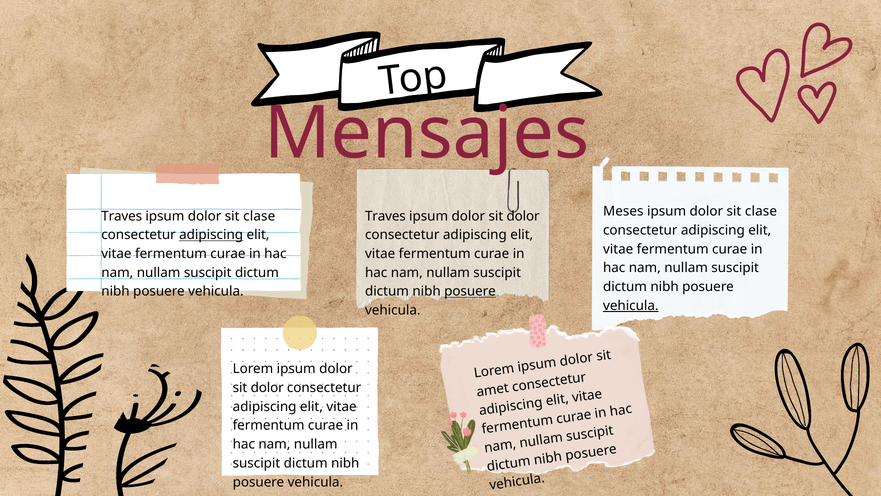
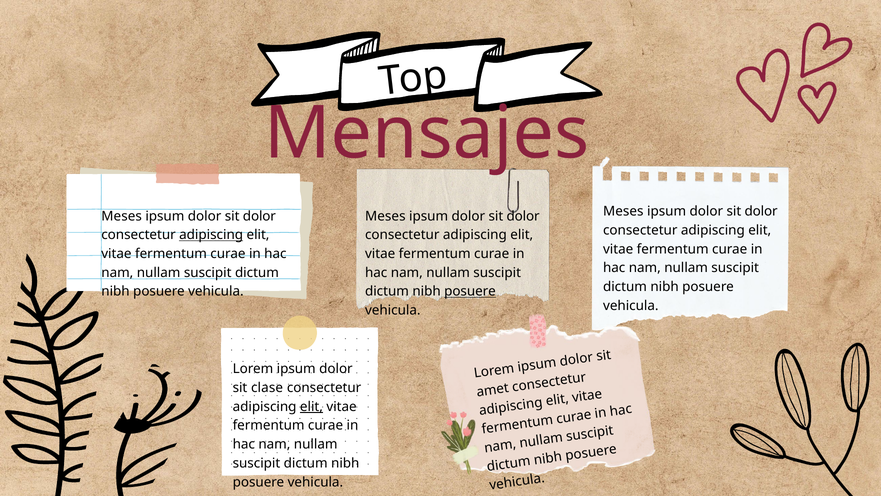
clase: clase -> dolor (761, 211)
Traves: Traves -> Meses (122, 216)
clase: clase -> dolor (259, 216)
Traves: Traves -> Meses (385, 216)
vehicula underline: present -> none (631, 305)
dolor: dolor -> clase (267, 387)
elit underline: none -> present (311, 406)
